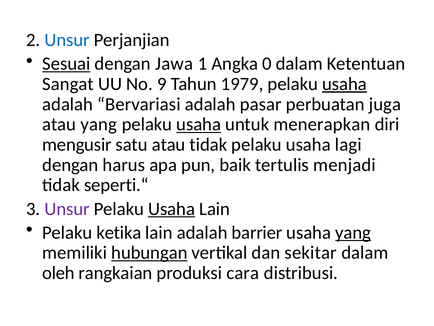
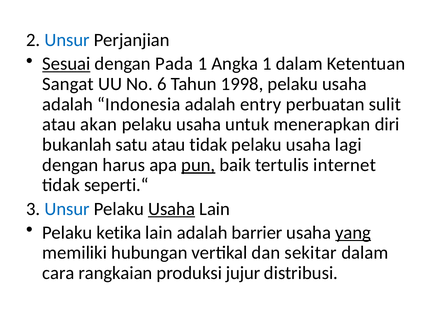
Jawa: Jawa -> Pada (174, 64)
Angka 0: 0 -> 1 (267, 64)
9: 9 -> 6 (162, 84)
1979: 1979 -> 1998 (242, 84)
usaha underline: present -> none (345, 84)
Bervariasi: Bervariasi -> Indonesia (139, 104)
pasar: pasar -> entry (261, 104)
juga: juga -> sulit (385, 104)
atau yang: yang -> akan (99, 124)
usaha underline: present -> none (199, 124)
mengusir: mengusir -> bukanlah (77, 144)
pun underline: none -> present (198, 165)
menjadi: menjadi -> internet (345, 165)
Unsur colour: purple -> blue (67, 209)
hubungan underline: present -> none (149, 252)
oleh: oleh -> cara (58, 273)
cara: cara -> jujur (243, 273)
